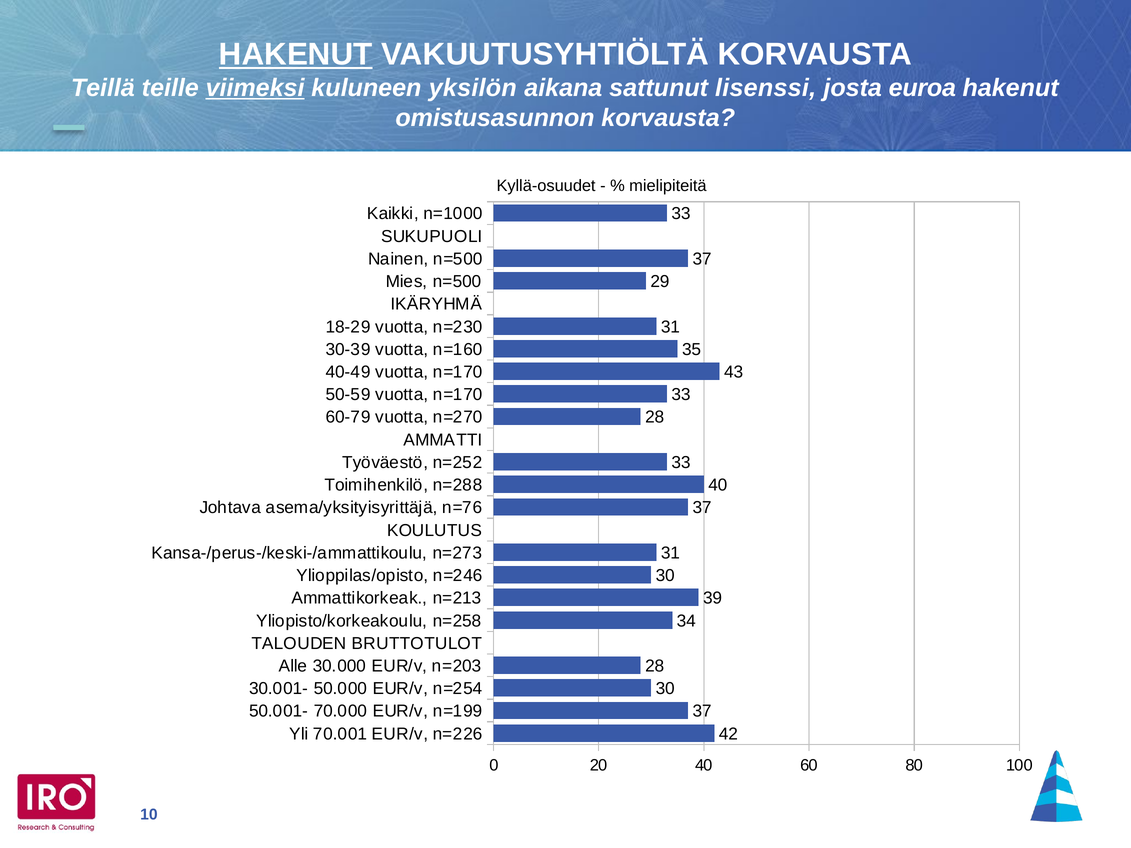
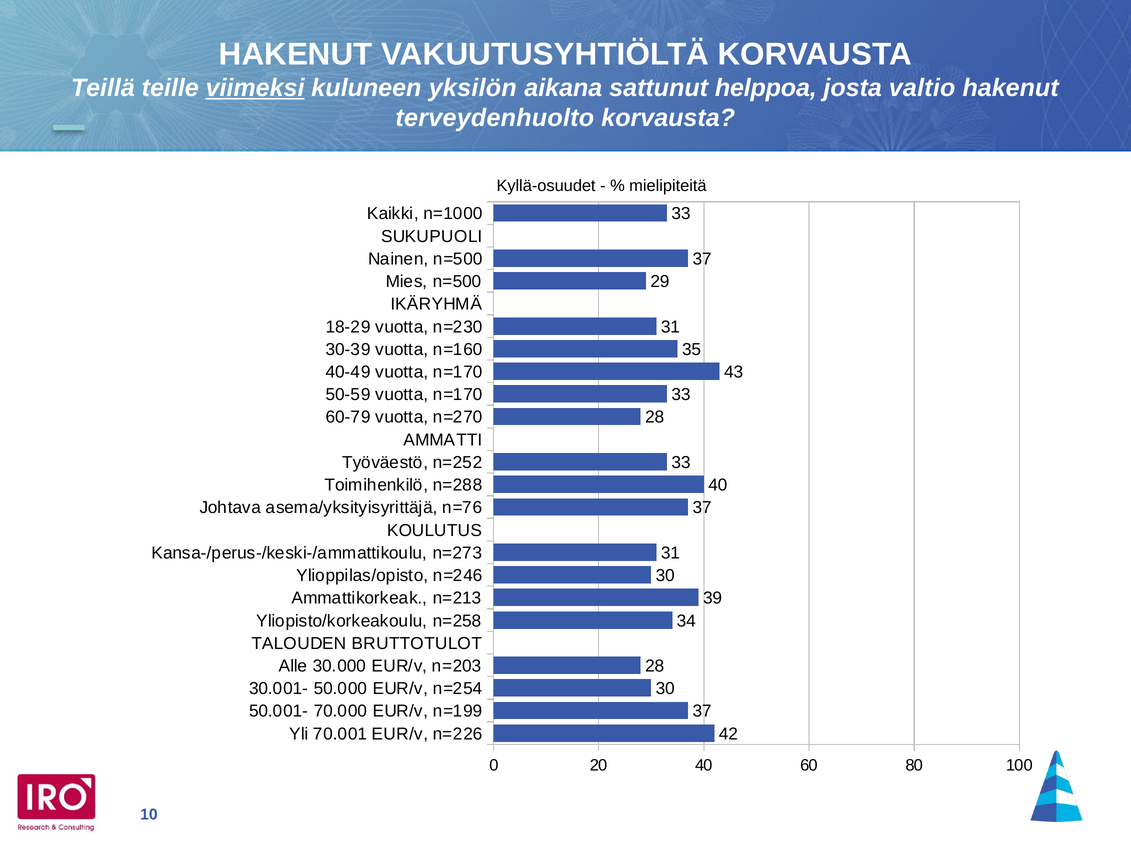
HAKENUT underline: present -> none (296, 54)
lisenssi: lisenssi -> helppoa (766, 88)
euroa: euroa -> valtio (922, 88)
omistusasunnon: omistusasunnon -> terveydenhuolto (495, 118)
